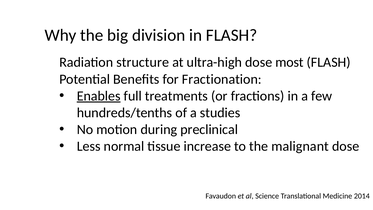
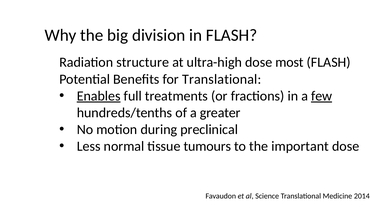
for Fractionation: Fractionation -> Translational (222, 79)
few underline: none -> present (322, 96)
studies: studies -> greater (220, 113)
increase: increase -> tumours (207, 146)
malignant: malignant -> important (300, 146)
